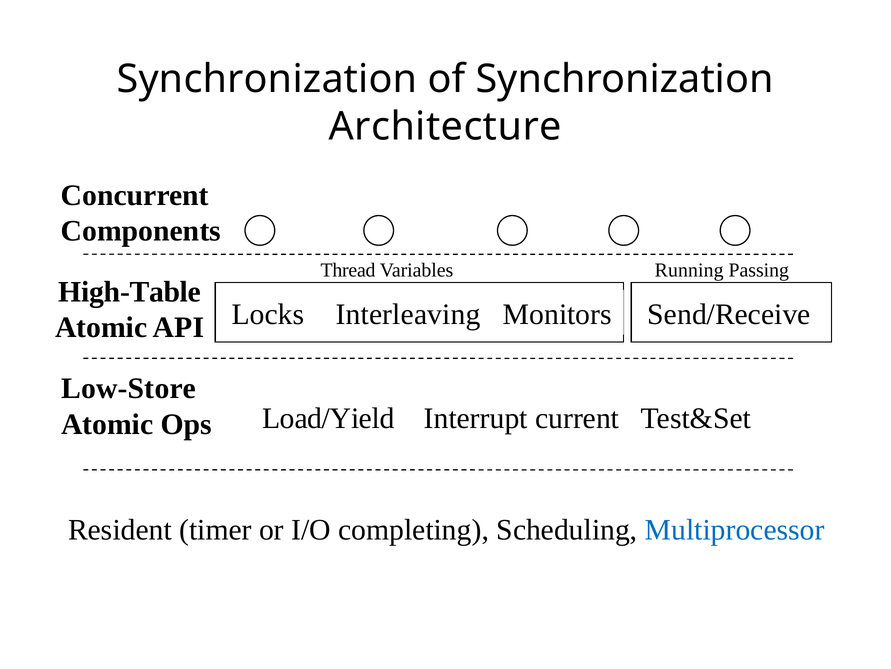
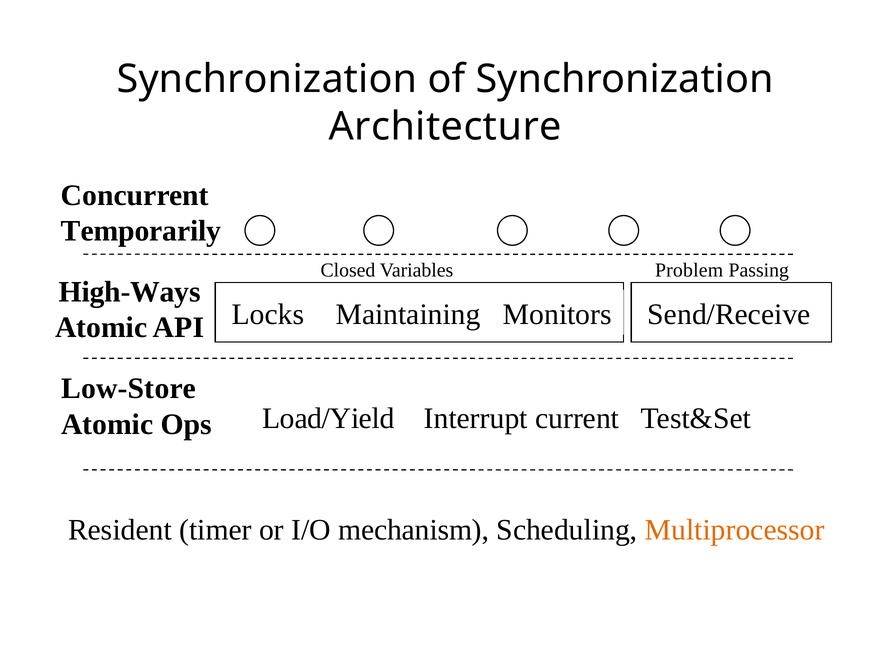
Components: Components -> Temporarily (141, 231)
Thread: Thread -> Closed (348, 270)
Running: Running -> Problem (689, 270)
High-Table: High-Table -> High-Ways (130, 292)
Interleaving: Interleaving -> Maintaining (408, 314)
completing: completing -> mechanism (414, 529)
Multiprocessor colour: blue -> orange (735, 529)
